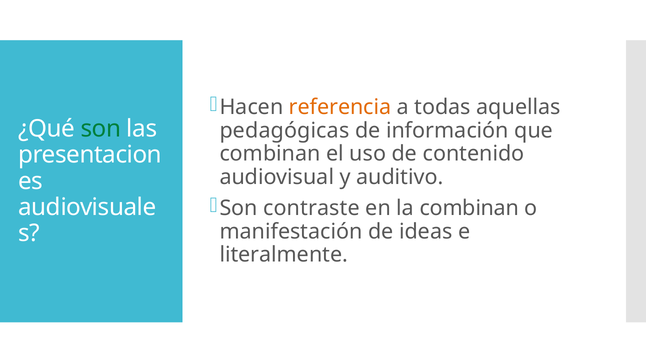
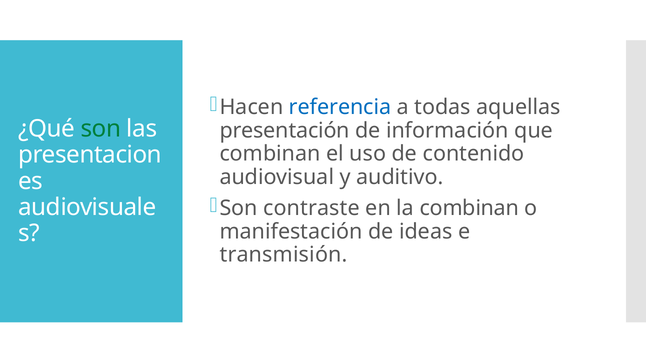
referencia colour: orange -> blue (340, 107)
pedagógicas: pedagógicas -> presentación (285, 131)
literalmente: literalmente -> transmisión (284, 255)
